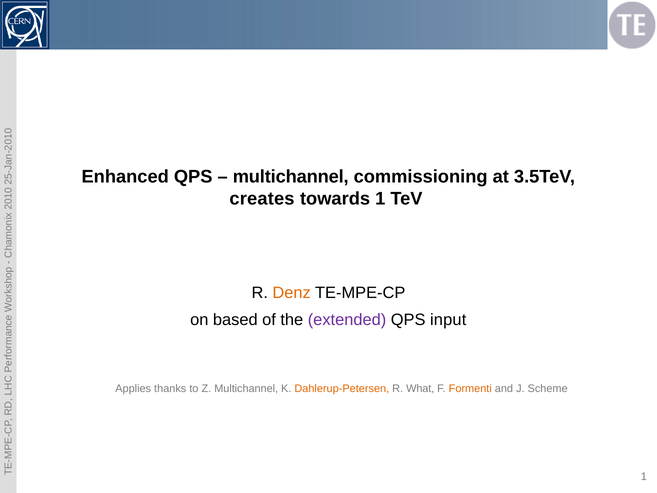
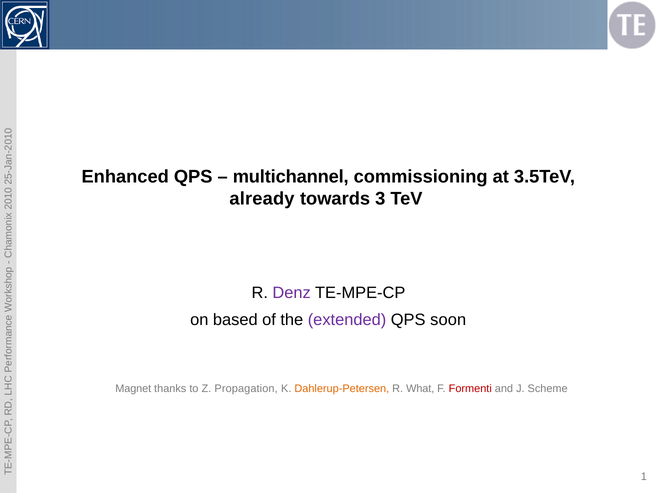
creates: creates -> already (262, 198)
towards 1: 1 -> 3 (380, 198)
Denz colour: orange -> purple (292, 293)
input: input -> soon (448, 320)
Applies: Applies -> Magnet (133, 388)
Z Multichannel: Multichannel -> Propagation (246, 388)
Formenti colour: orange -> red (470, 388)
